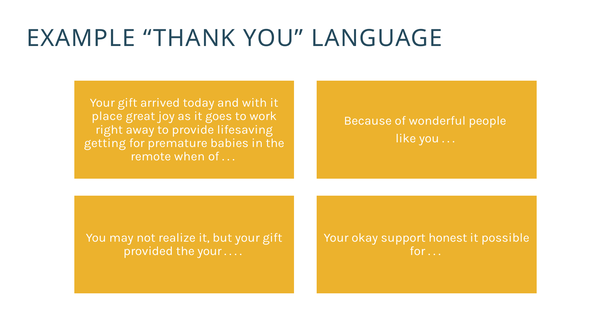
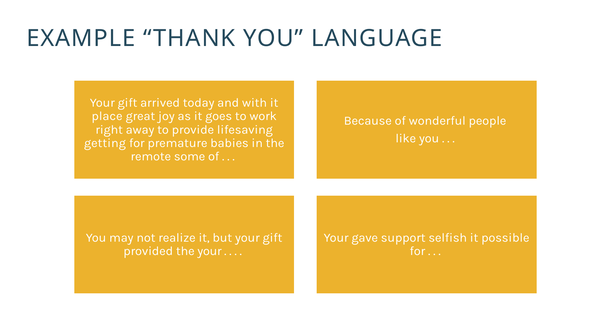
when: when -> some (190, 156)
okay: okay -> gave (365, 238)
honest: honest -> selfish (448, 238)
